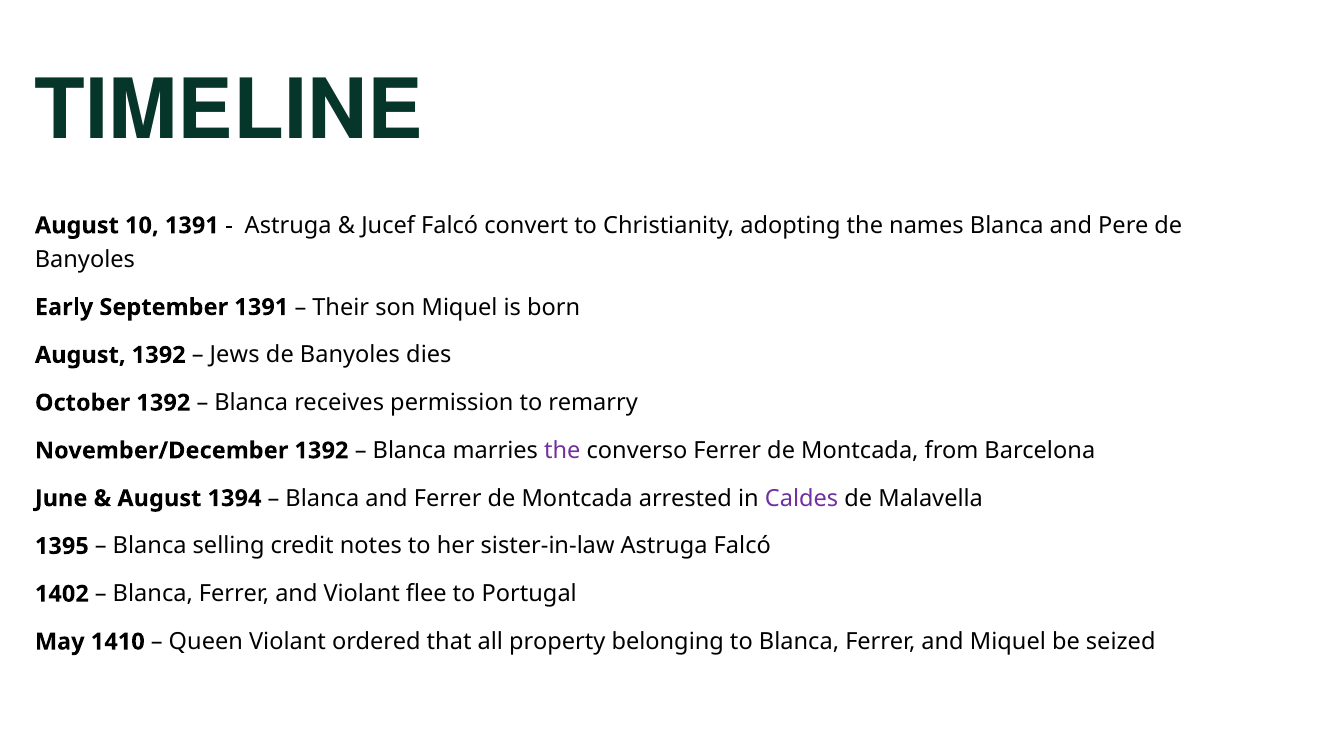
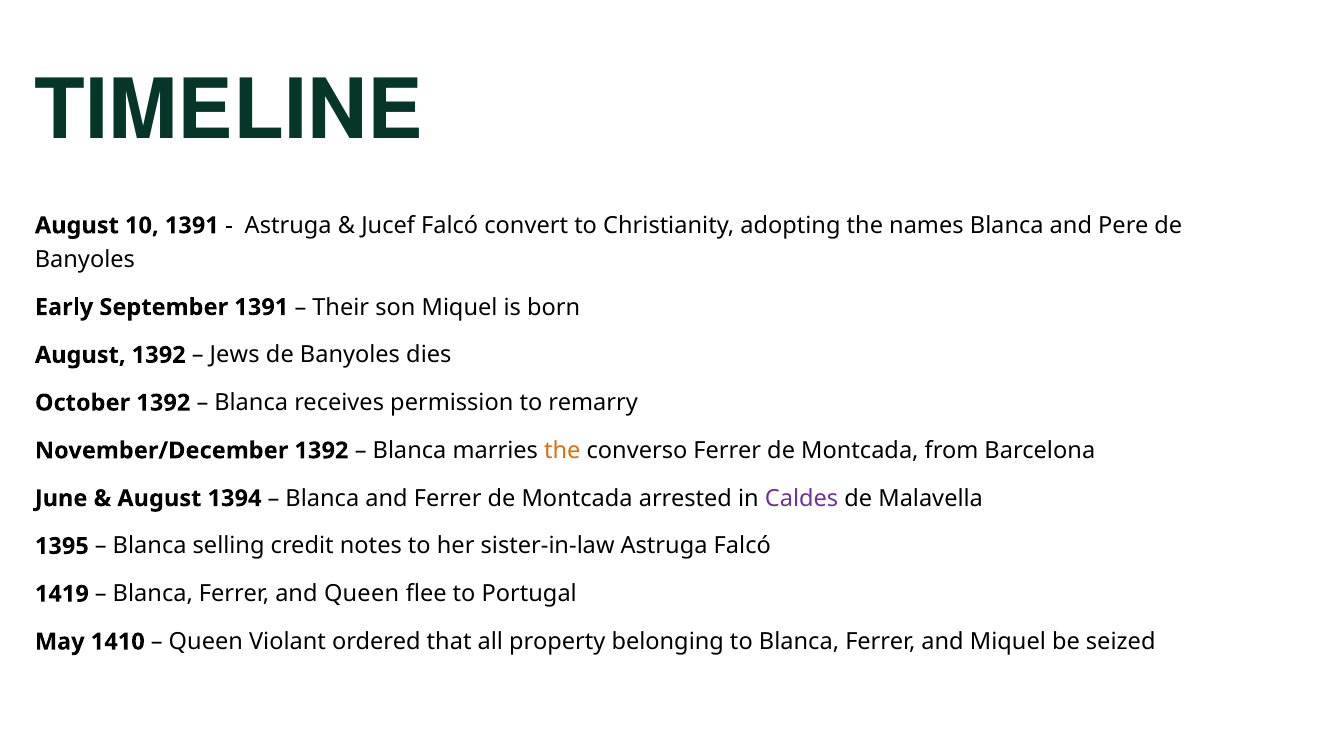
the colour: purple -> orange (562, 451)
1402: 1402 -> 1419 (62, 594)
and Violant: Violant -> Queen (362, 594)
